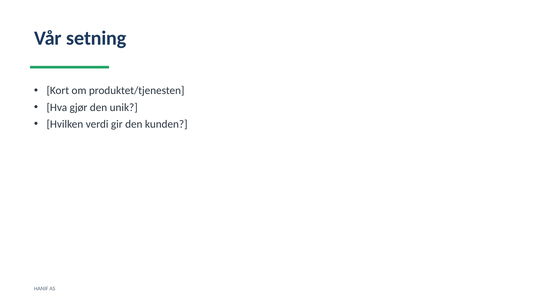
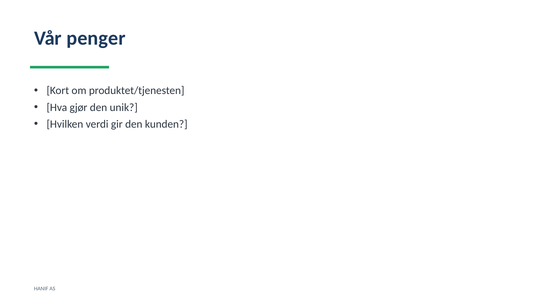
setning: setning -> penger (96, 38)
